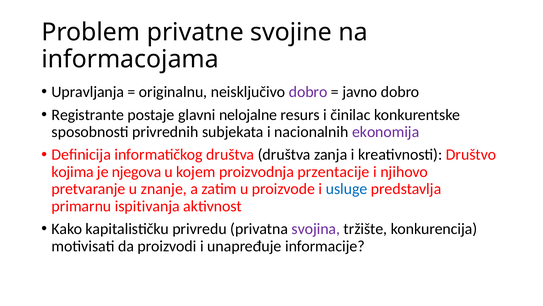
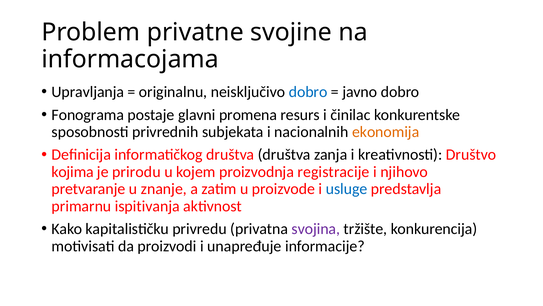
dobro colour: purple -> blue (308, 92)
Registrante: Registrante -> Fonograma (88, 115)
nelojalne: nelojalne -> promena (248, 115)
ekonomija colour: purple -> orange (386, 132)
njegova: njegova -> prirodu (136, 172)
przentacije: przentacije -> registracije (334, 172)
